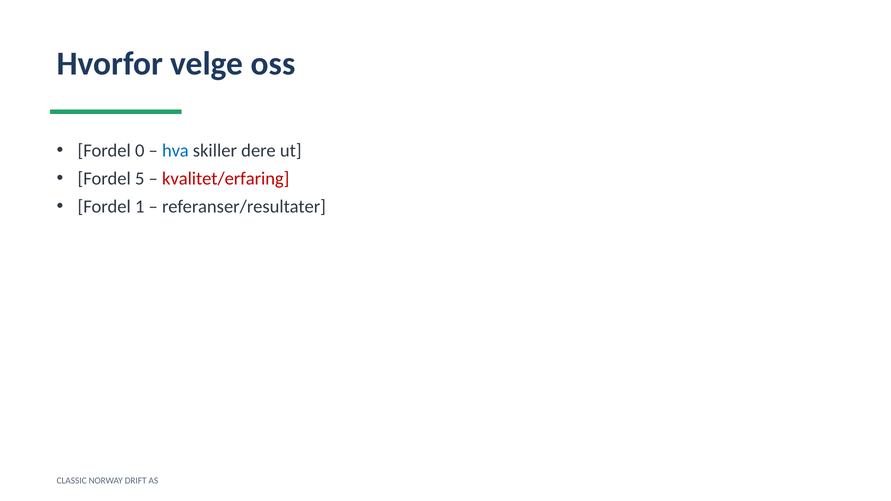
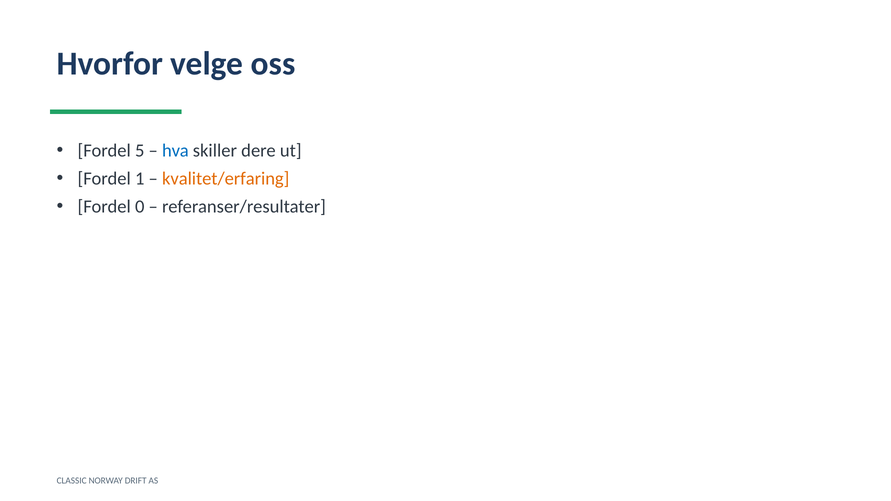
0: 0 -> 5 (140, 151)
5: 5 -> 1 (140, 179)
kvalitet/erfaring colour: red -> orange (226, 179)
1: 1 -> 0 (140, 207)
